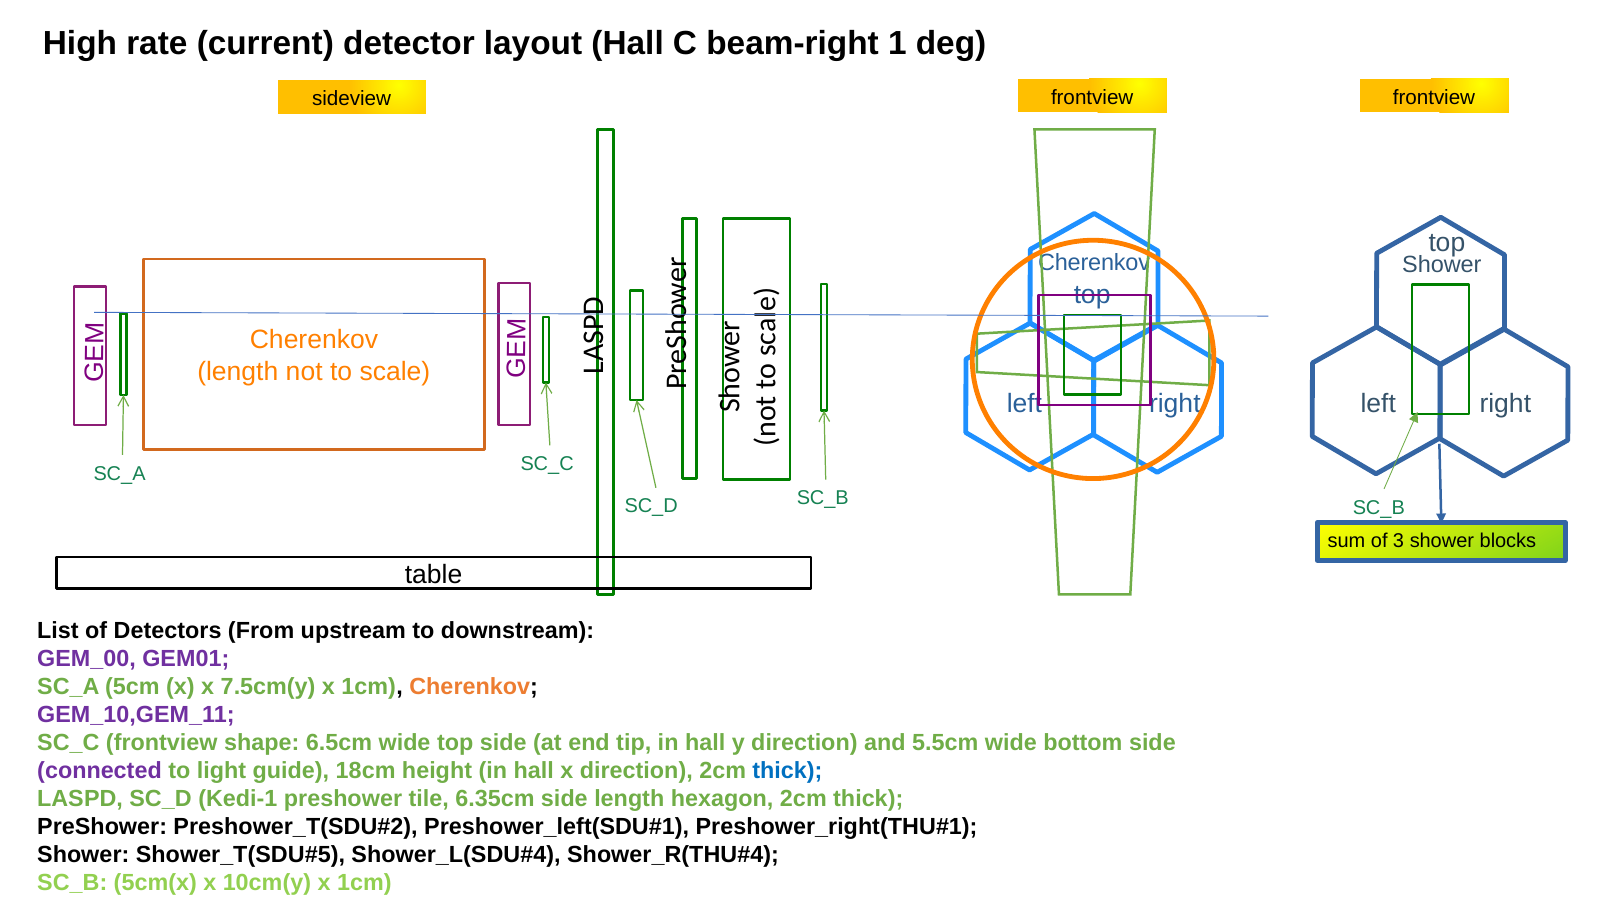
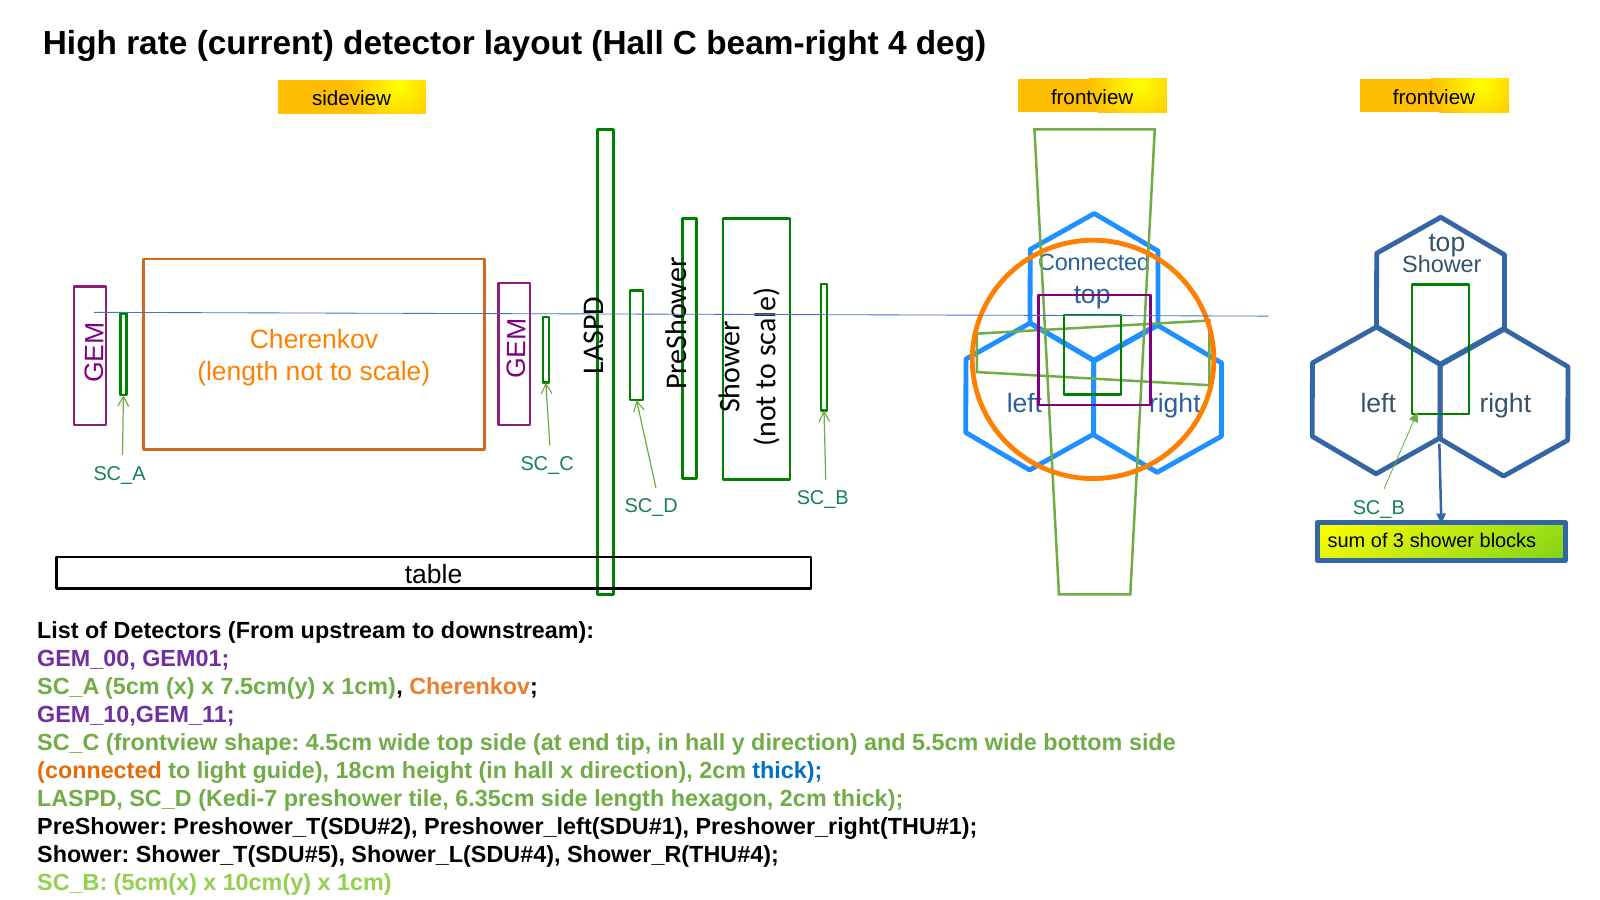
1: 1 -> 4 (897, 44)
Cherenkov: Cherenkov -> Connected (1094, 263)
6.5cm: 6.5cm -> 4.5cm (339, 743)
connected colour: purple -> orange (99, 771)
Kedi-1: Kedi-1 -> Kedi-7 (238, 799)
